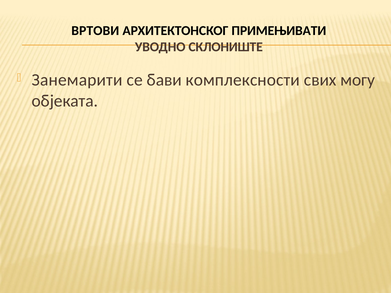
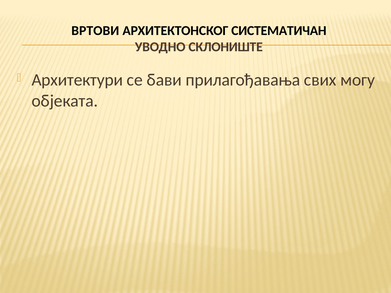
ПРИМЕЊИВАТИ: ПРИМЕЊИВАТИ -> СИСТЕМАТИЧАН (279, 31)
Занемарити: Занемарити -> Архитектури (77, 80)
комплексности: комплексности -> прилагођавања (243, 80)
